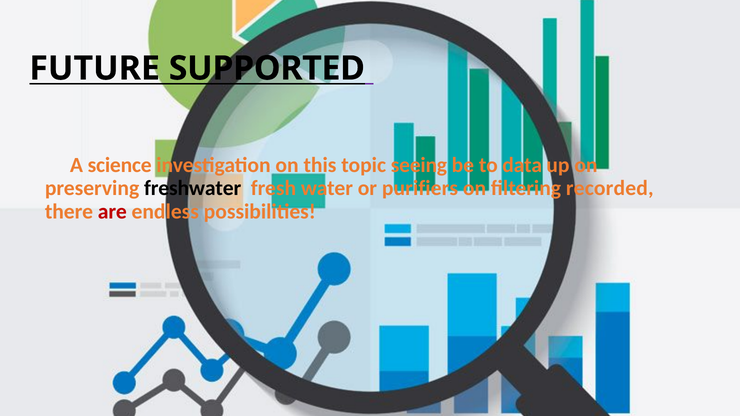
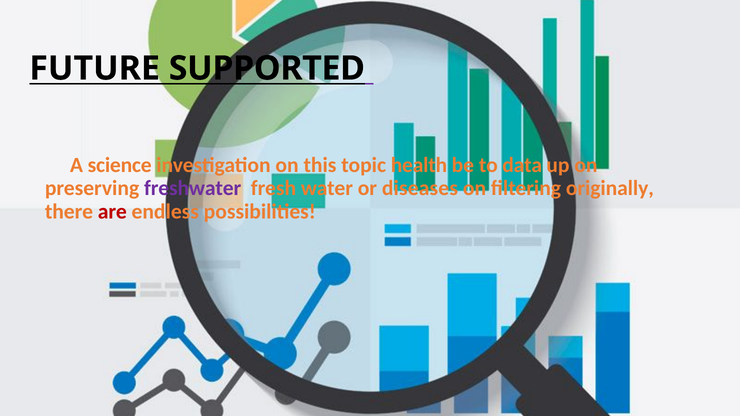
seeing: seeing -> health (419, 165)
freshwater colour: black -> purple (193, 188)
purifiers: purifiers -> diseases (420, 188)
recorded: recorded -> originally (610, 188)
